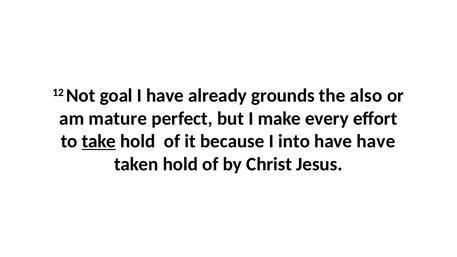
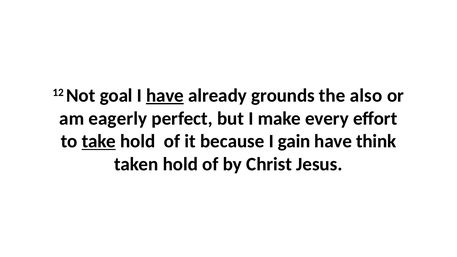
have underline: none -> present (165, 96)
mature: mature -> eagerly (118, 118)
into: into -> gain (294, 141)
have have: have -> think (376, 141)
